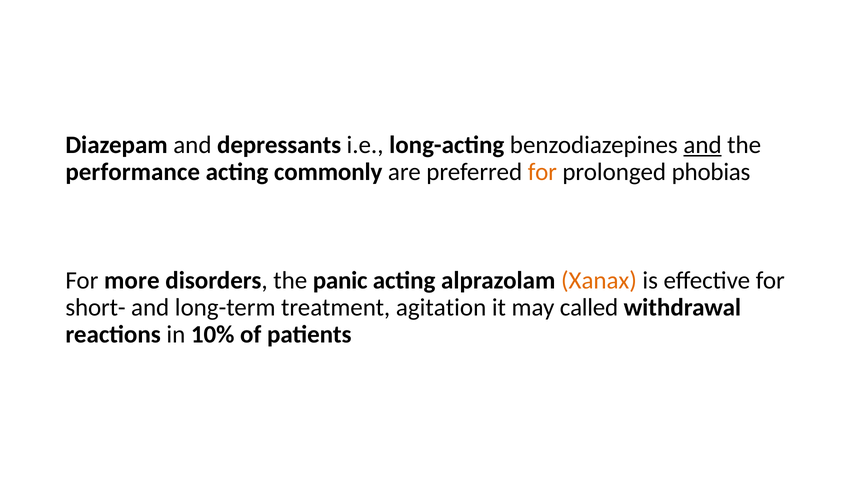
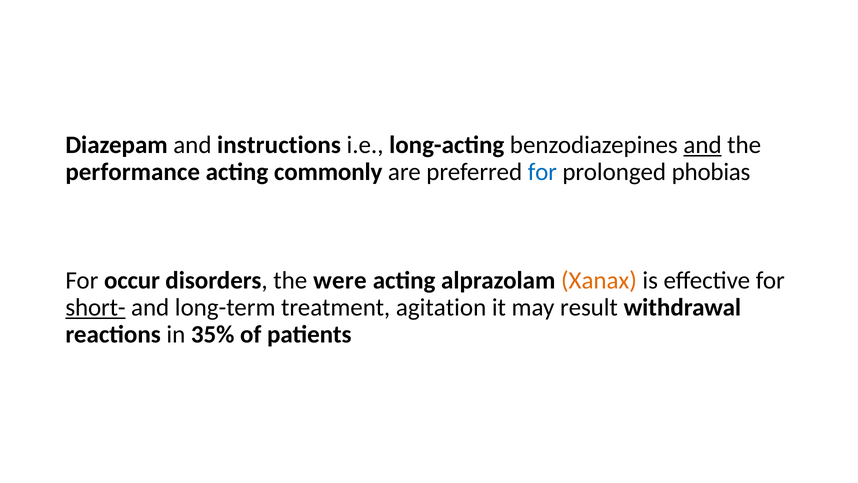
depressants: depressants -> instructions (279, 145)
for colour: orange -> blue (542, 172)
more: more -> occur (132, 280)
panic: panic -> were (340, 280)
short- underline: none -> present (95, 307)
called: called -> result (589, 307)
10%: 10% -> 35% (213, 334)
